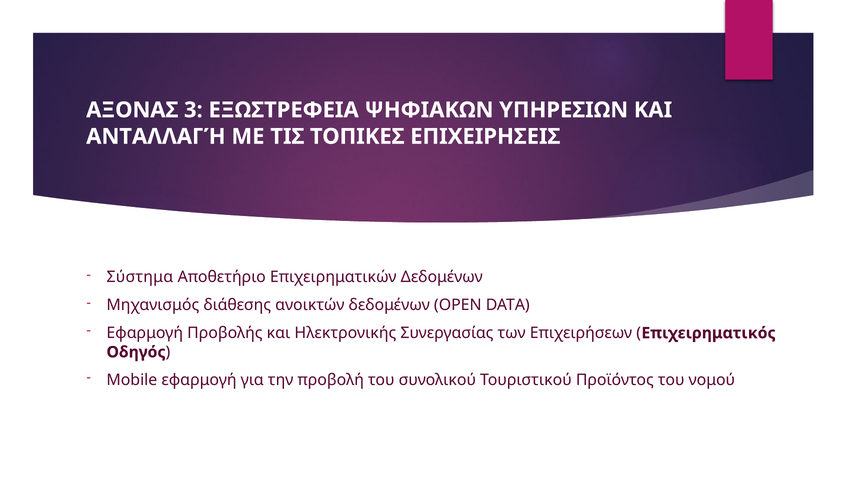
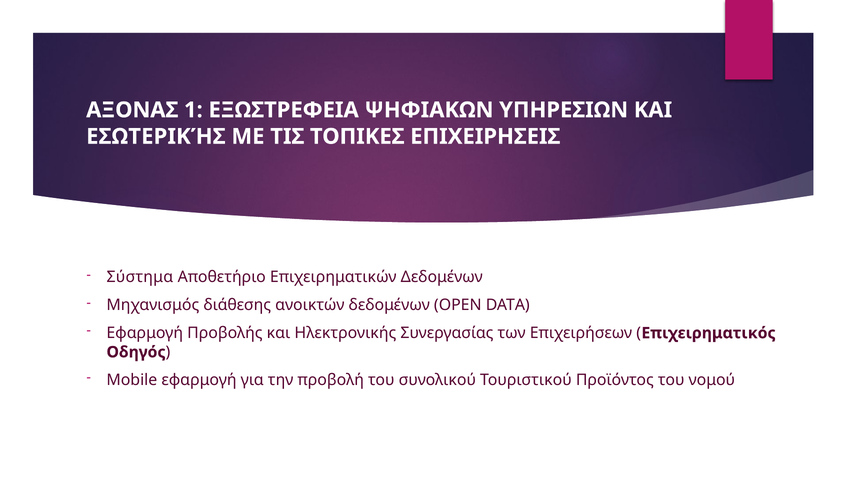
3: 3 -> 1 (193, 110)
ΑΝΤΑΛΛΑΓΉ: ΑΝΤΑΛΛΑΓΉ -> ΕΣΩΤΕΡΙΚΉΣ (156, 136)
